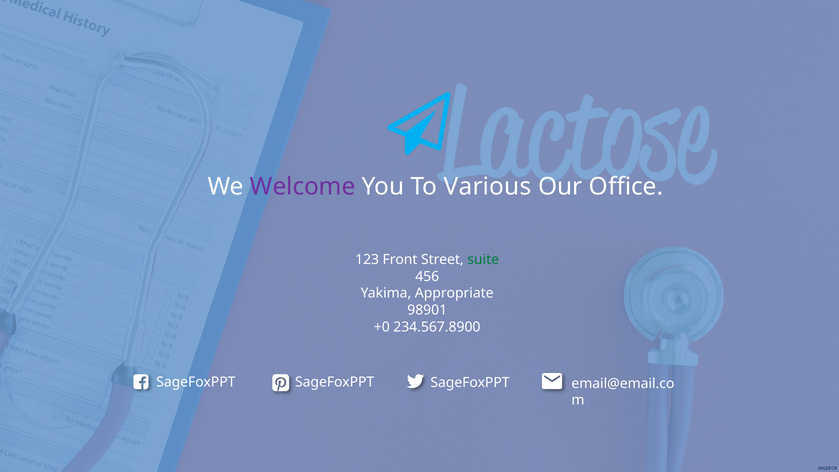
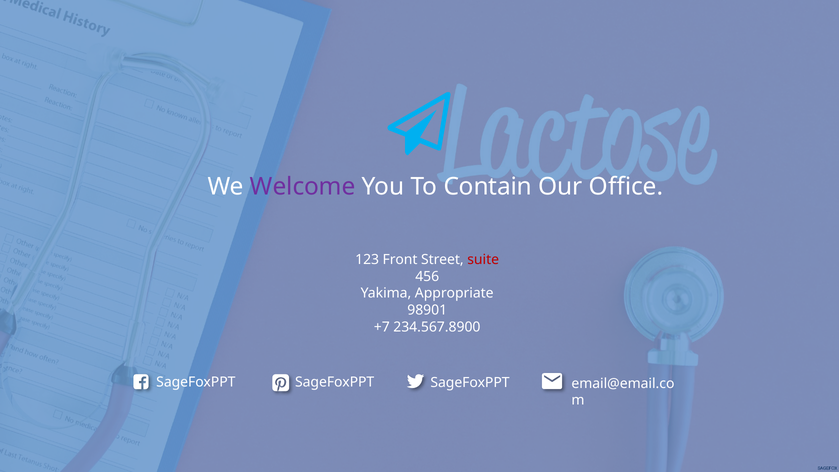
Various: Various -> Contain (488, 186)
suite colour: green -> red (483, 260)
+0: +0 -> +7 (382, 327)
